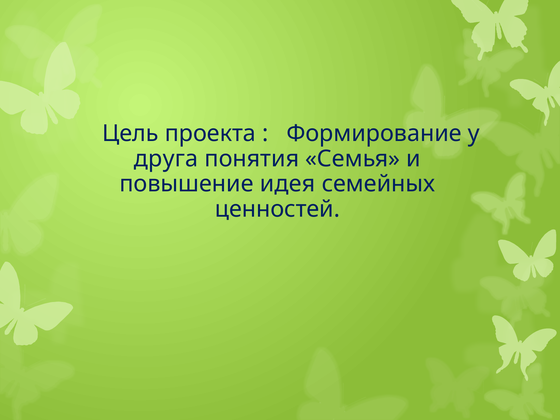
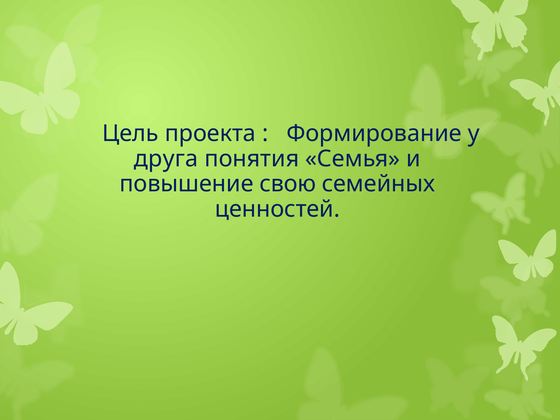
идея: идея -> свою (288, 184)
